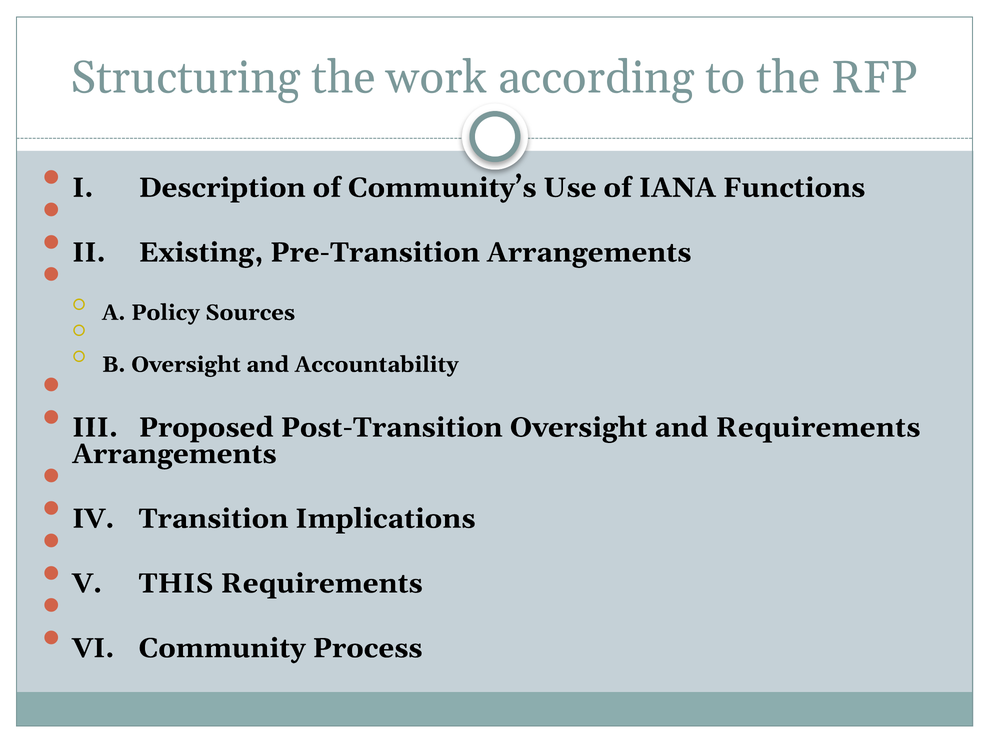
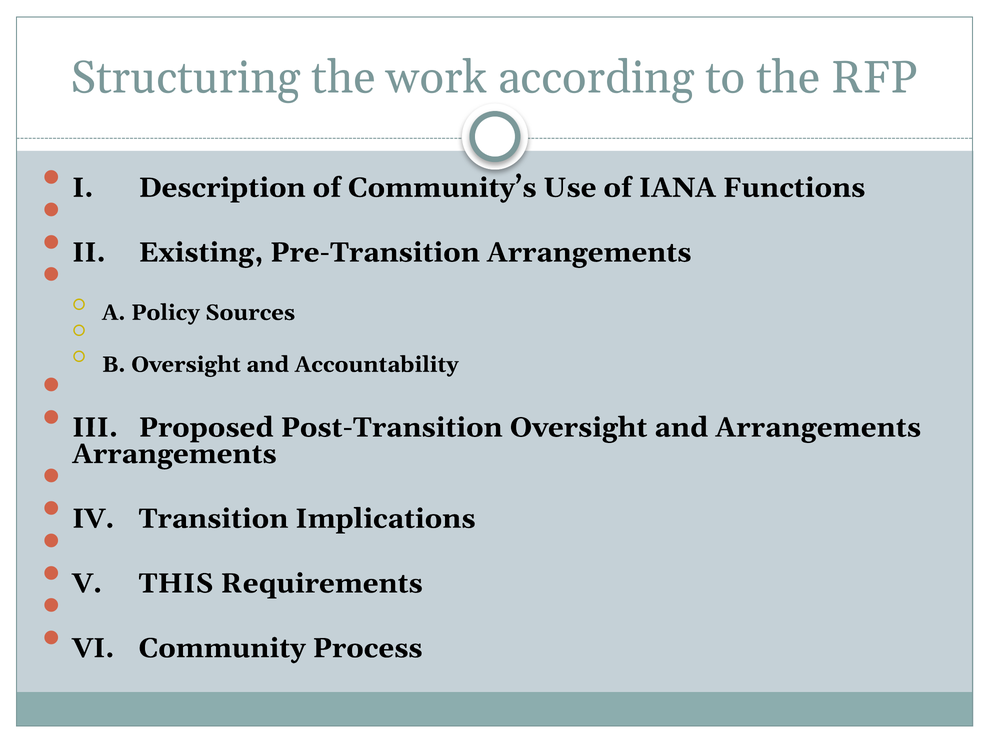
and Requirements: Requirements -> Arrangements (818, 427)
